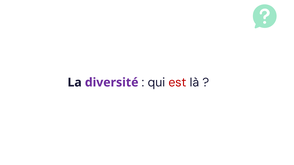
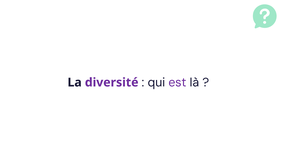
est colour: red -> purple (178, 83)
